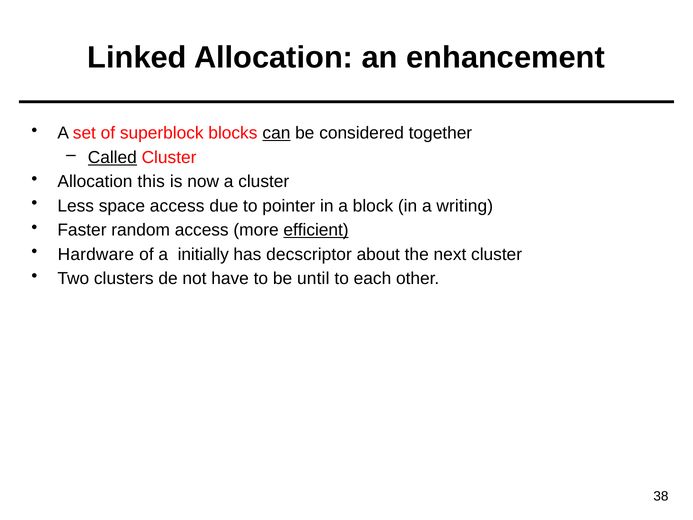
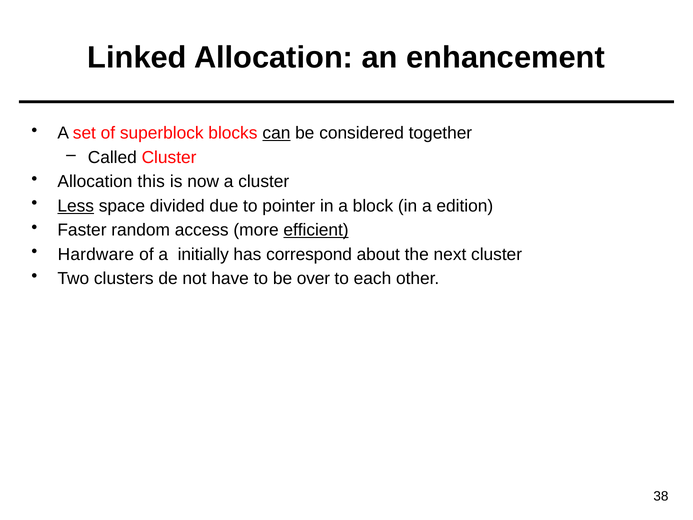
Called underline: present -> none (112, 157)
Less underline: none -> present (76, 206)
space access: access -> divided (177, 206)
writing: writing -> edition (465, 206)
decscriptor: decscriptor -> correspond (309, 254)
until: until -> over (313, 279)
